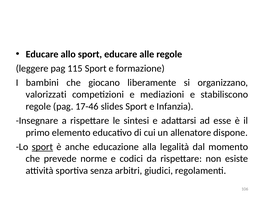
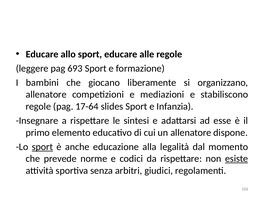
115: 115 -> 693 (75, 68)
valorizzati: valorizzati -> allenatore (46, 95)
17-46: 17-46 -> 17-64 (87, 106)
esiste underline: none -> present (237, 159)
